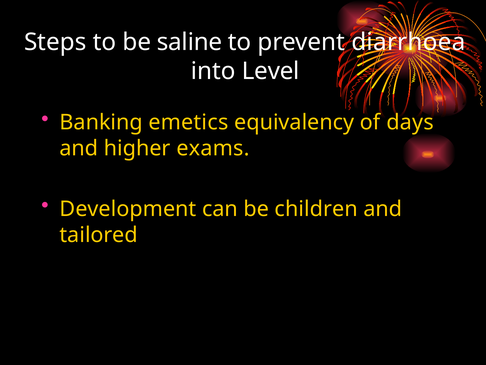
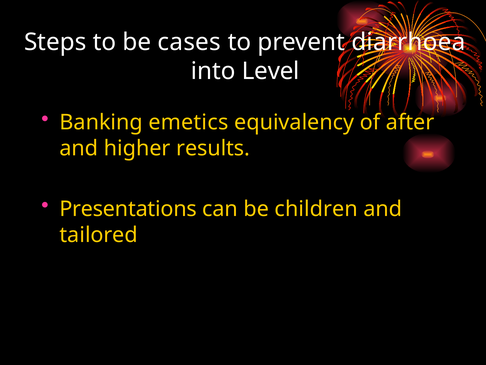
saline: saline -> cases (189, 42)
days: days -> after (410, 122)
exams: exams -> results (213, 148)
Development: Development -> Presentations (128, 209)
